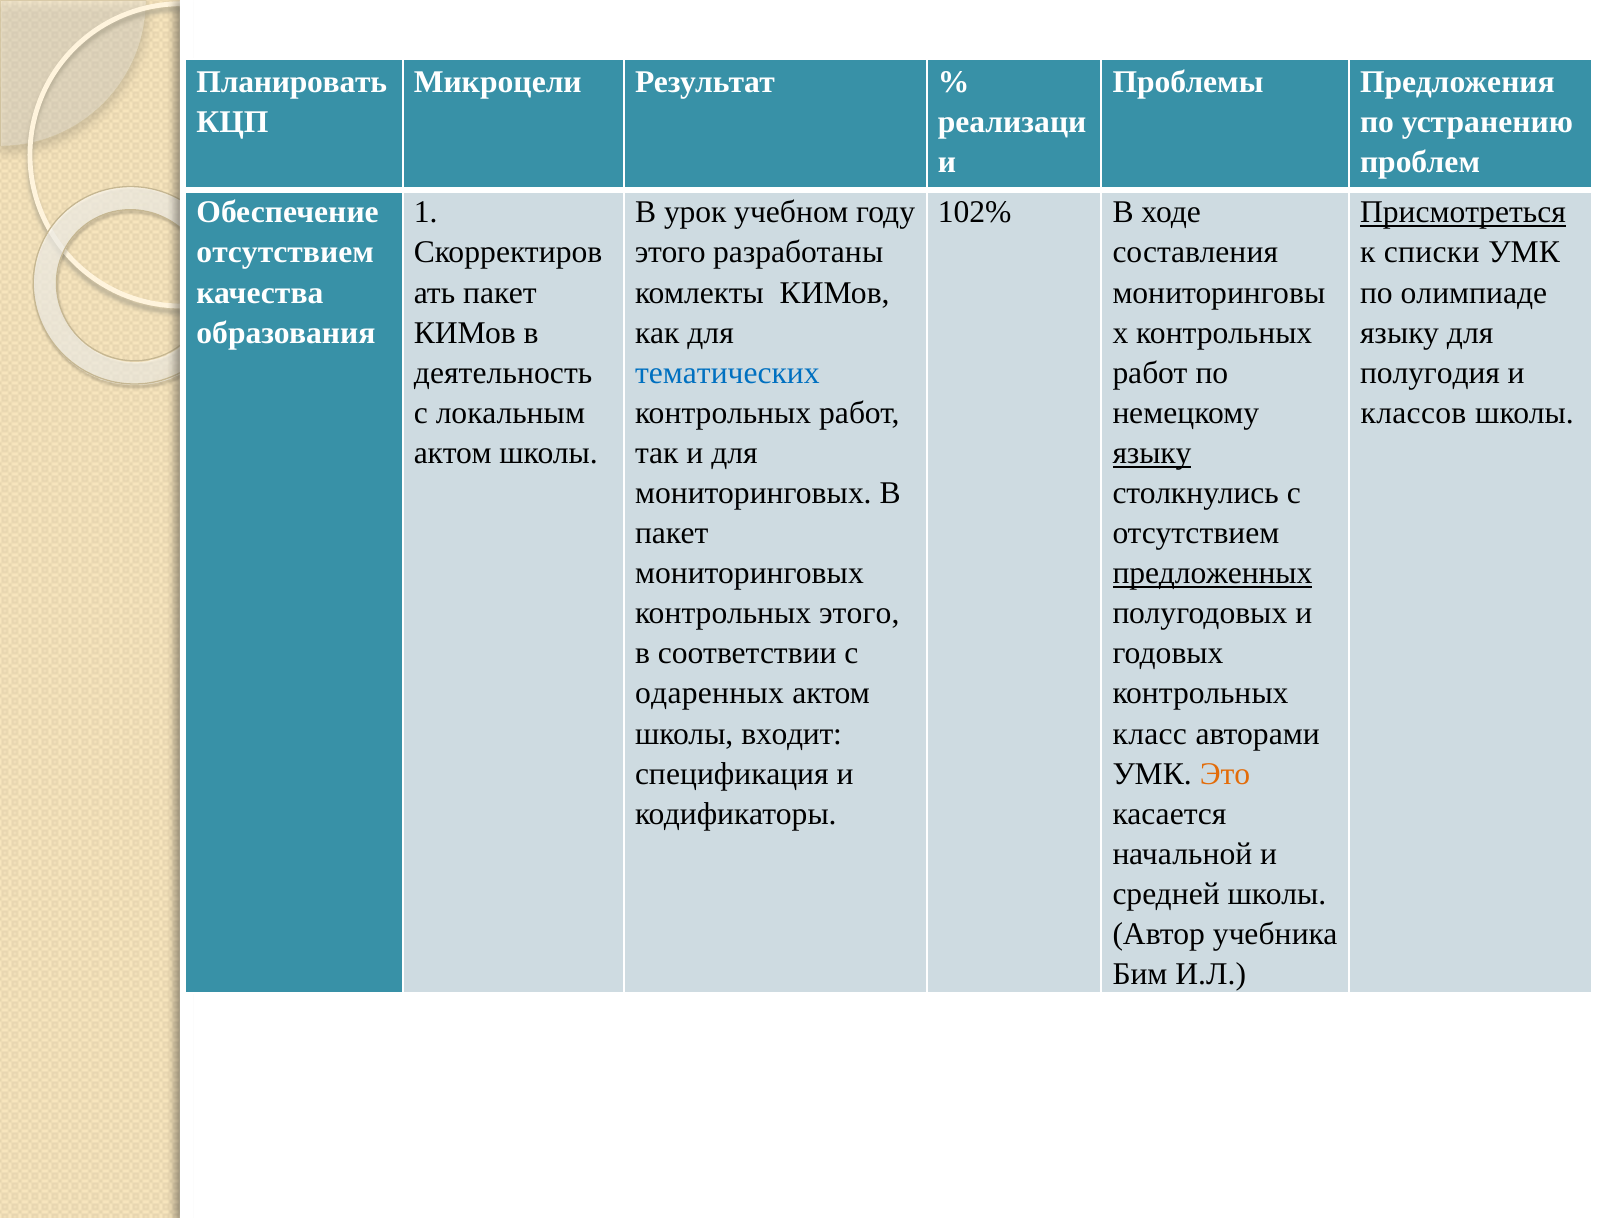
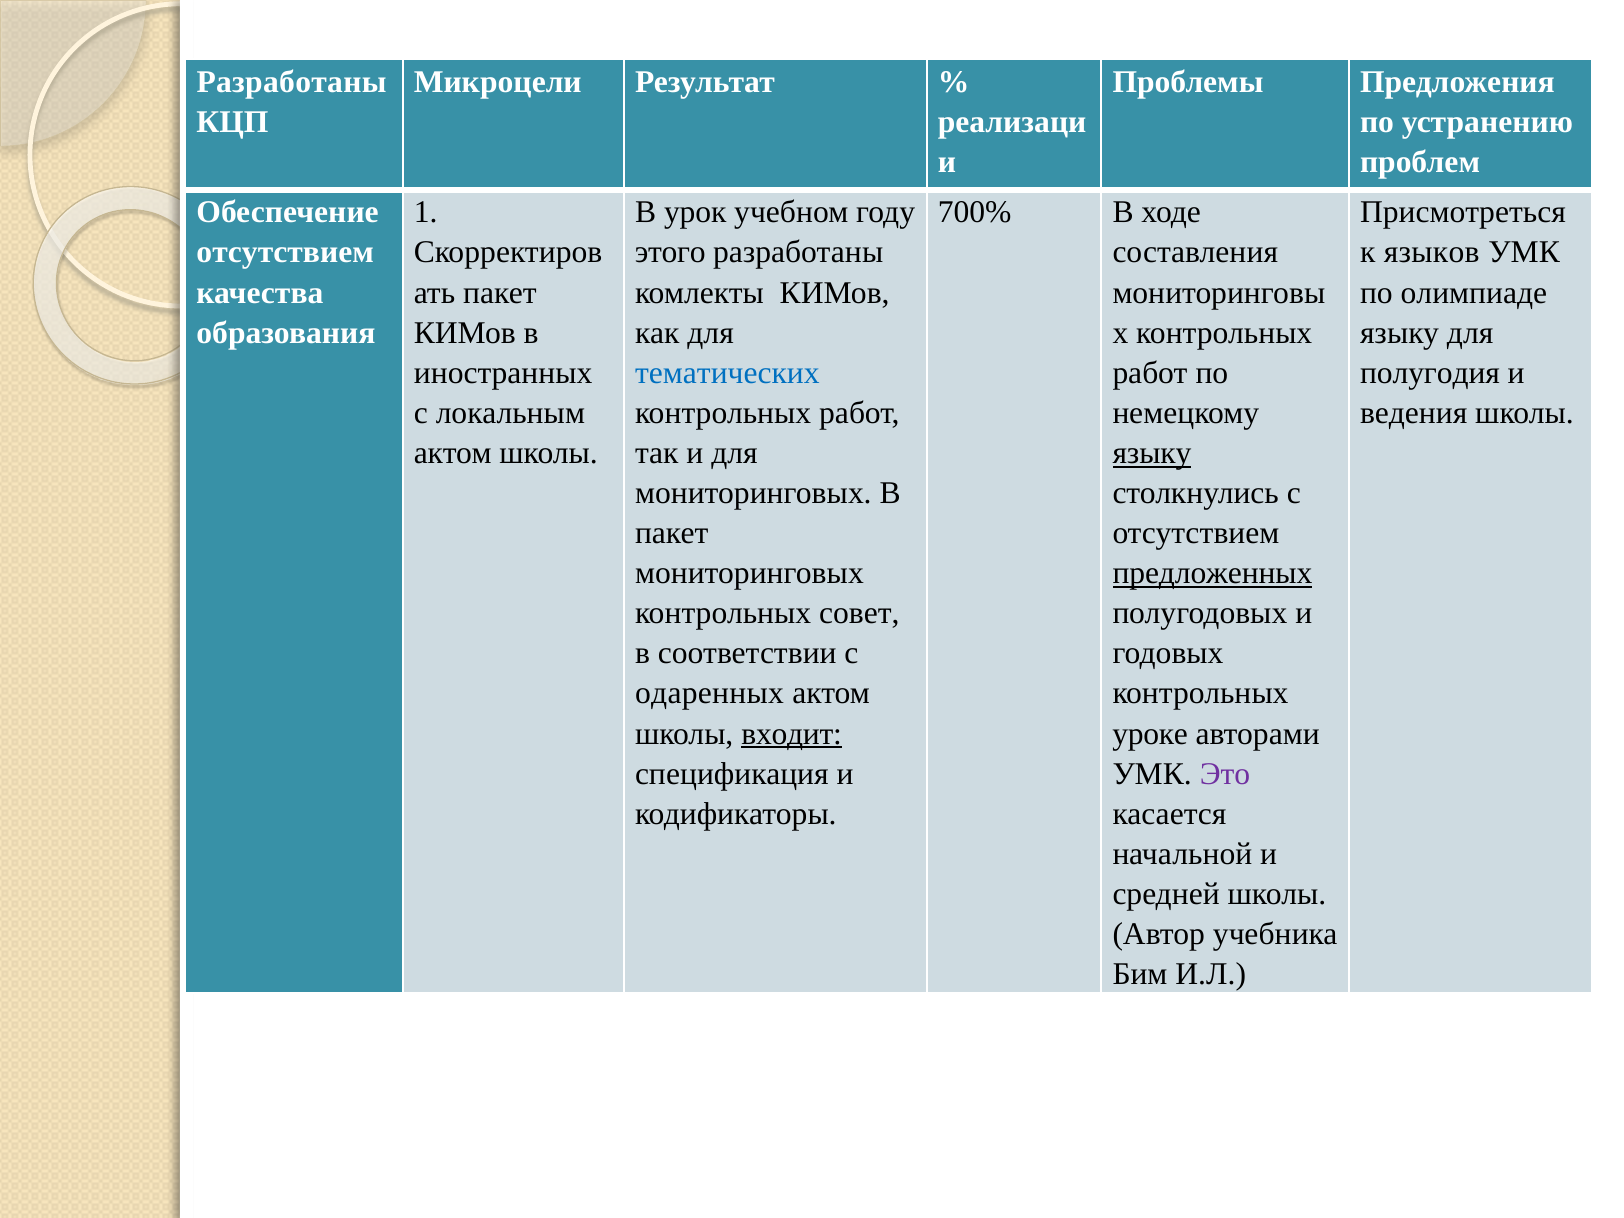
Планировать: Планировать -> Разработаны (291, 82)
102%: 102% -> 700% (975, 212)
Присмотреться underline: present -> none (1463, 212)
списки: списки -> языков (1432, 253)
деятельность: деятельность -> иностранных (503, 373)
классов: классов -> ведения (1414, 413)
контрольных этого: этого -> совет (859, 613)
входит underline: none -> present (792, 734)
класс: класс -> уроке (1150, 734)
Это colour: orange -> purple (1225, 774)
